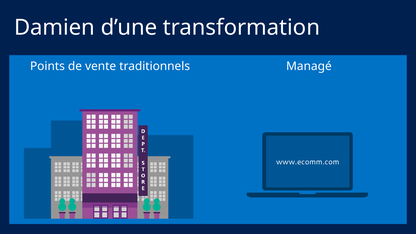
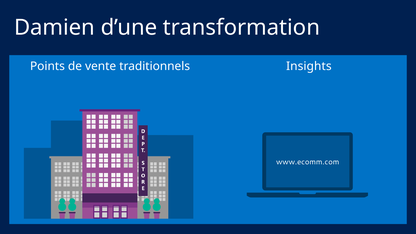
Managé: Managé -> Insights (309, 66)
